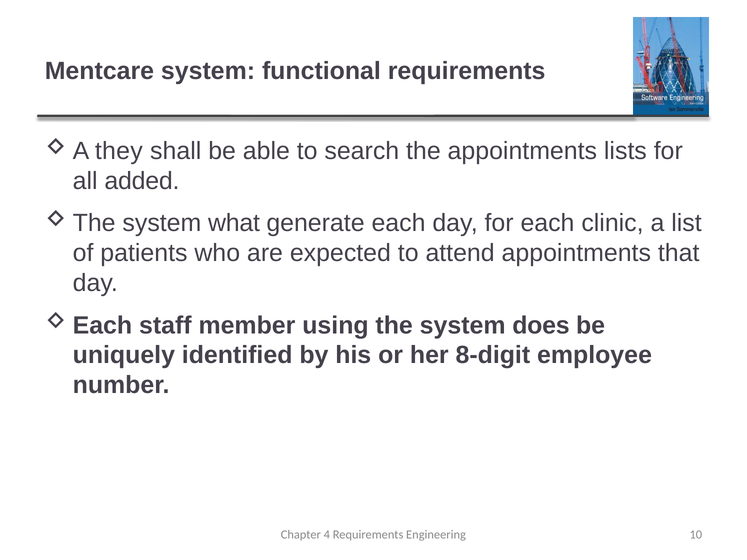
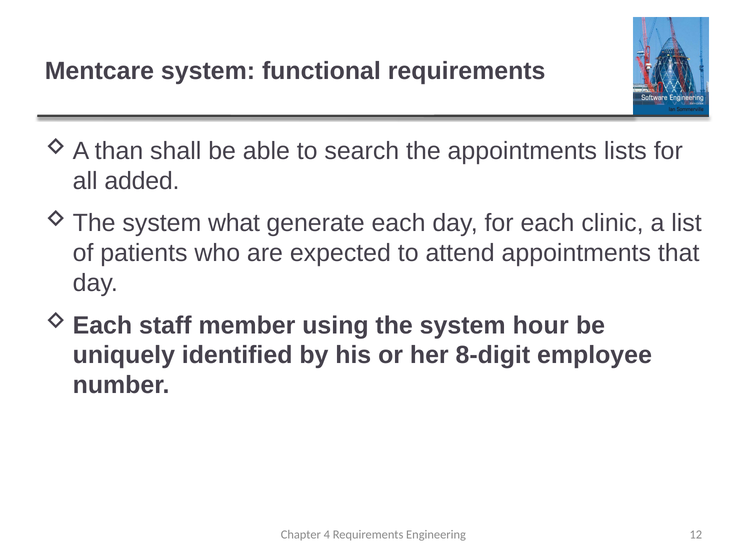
they: they -> than (119, 151)
does: does -> hour (541, 325)
10: 10 -> 12 (696, 535)
